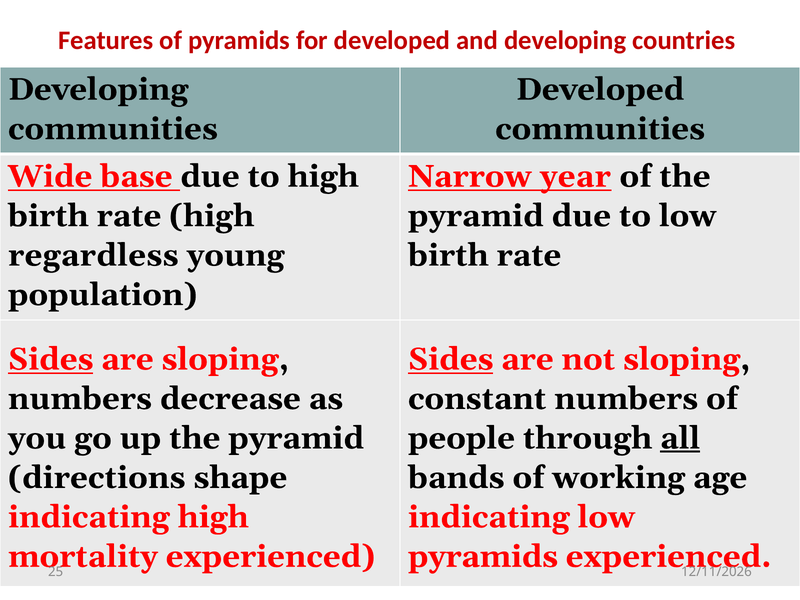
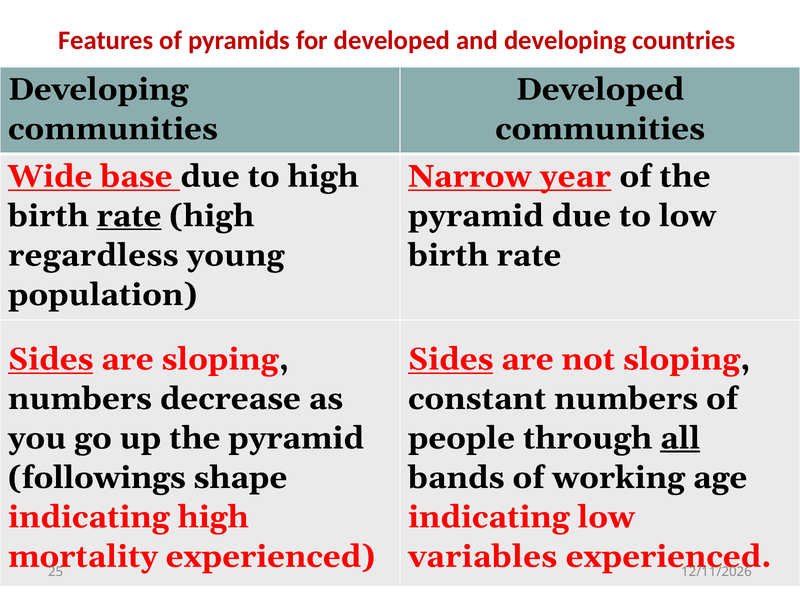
rate underline: none -> present (129, 216)
directions: directions -> followings (97, 478)
pyramids: pyramids -> variables (483, 557)
